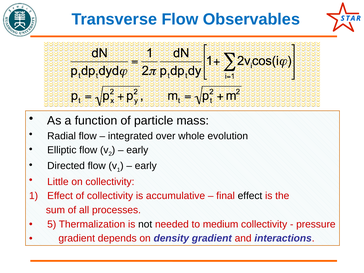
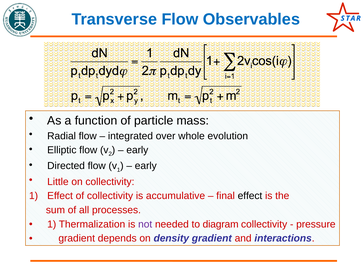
5: 5 -> 1 (52, 224)
not colour: black -> purple (145, 224)
medium: medium -> diagram (221, 224)
